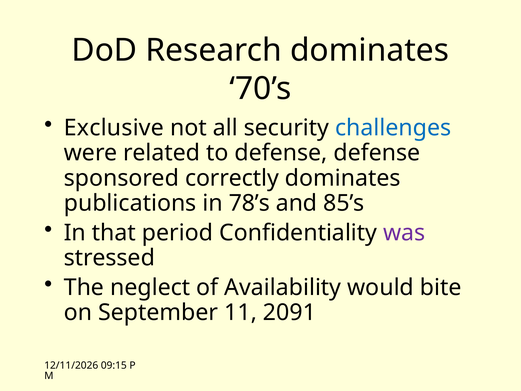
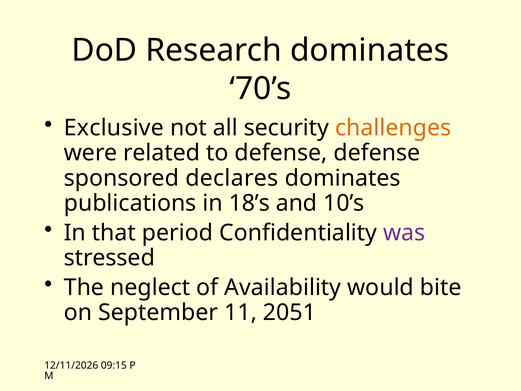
challenges colour: blue -> orange (393, 128)
correctly: correctly -> declares (232, 178)
78’s: 78’s -> 18’s (249, 203)
85’s: 85’s -> 10’s (344, 203)
2091: 2091 -> 2051 (289, 312)
